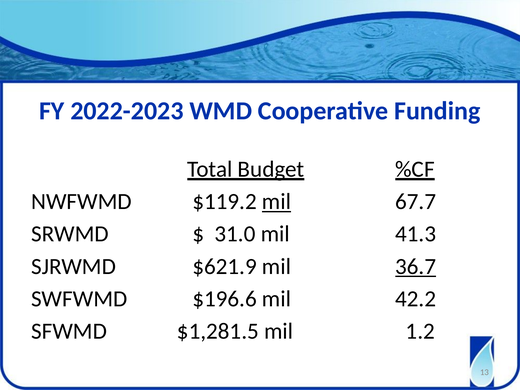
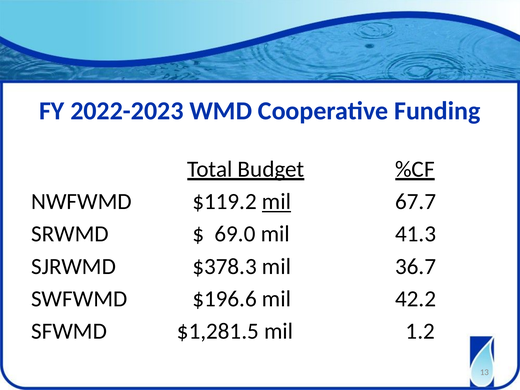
31.0: 31.0 -> 69.0 (235, 234)
$621.9: $621.9 -> $378.3 (225, 266)
36.7 underline: present -> none (416, 266)
